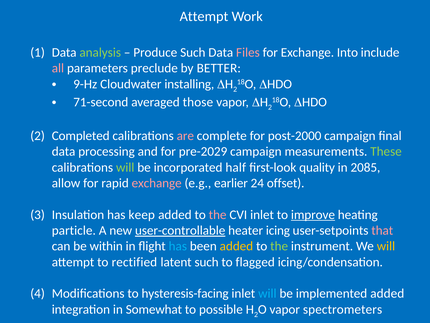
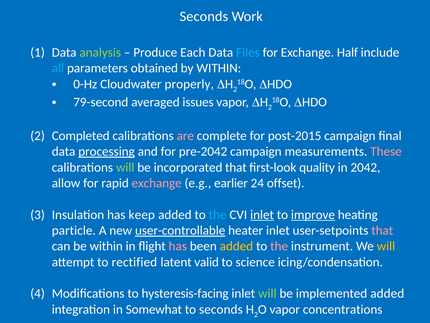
Attempt: Attempt -> Seconds (204, 16)
Produce Such: Such -> Each (193, 52)
Files colour: pink -> light blue (248, 52)
Into: Into -> Half (347, 52)
all colour: pink -> light blue (58, 68)
preclude: preclude -> obtained (154, 68)
by BETTER: BETTER -> WITHIN (219, 68)
9-Hz: 9-Hz -> 0-Hz (85, 84)
installing: installing -> properly (189, 84)
71-second: 71-second -> 79-second (101, 102)
those: those -> issues (198, 102)
post-2000: post-2000 -> post-2015 (295, 136)
processing underline: none -> present (107, 151)
pre-2029: pre-2029 -> pre-2042 (203, 151)
These colour: light green -> pink (386, 151)
incorporated half: half -> that (236, 167)
2085: 2085 -> 2042 (365, 167)
the colour: pink -> light blue (218, 214)
inlet underline: none -> present (262, 214)
heater icing: icing -> inlet (278, 230)
has colour: light blue -> pink (178, 246)
the colour: light green -> pink (279, 246)
latent such: such -> valid (207, 262)
flagged: flagged -> science (255, 262)
will colour: light blue -> light green (267, 293)
to possible: possible -> seconds (221, 309)
spectrometers: spectrometers -> concentrations (343, 309)
